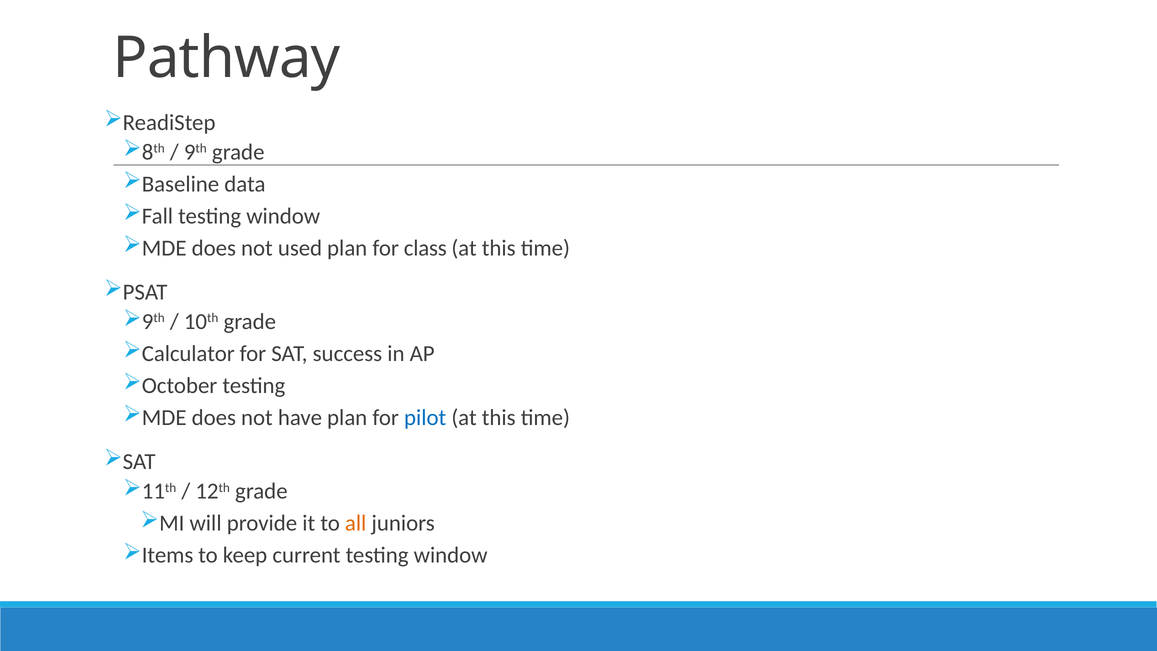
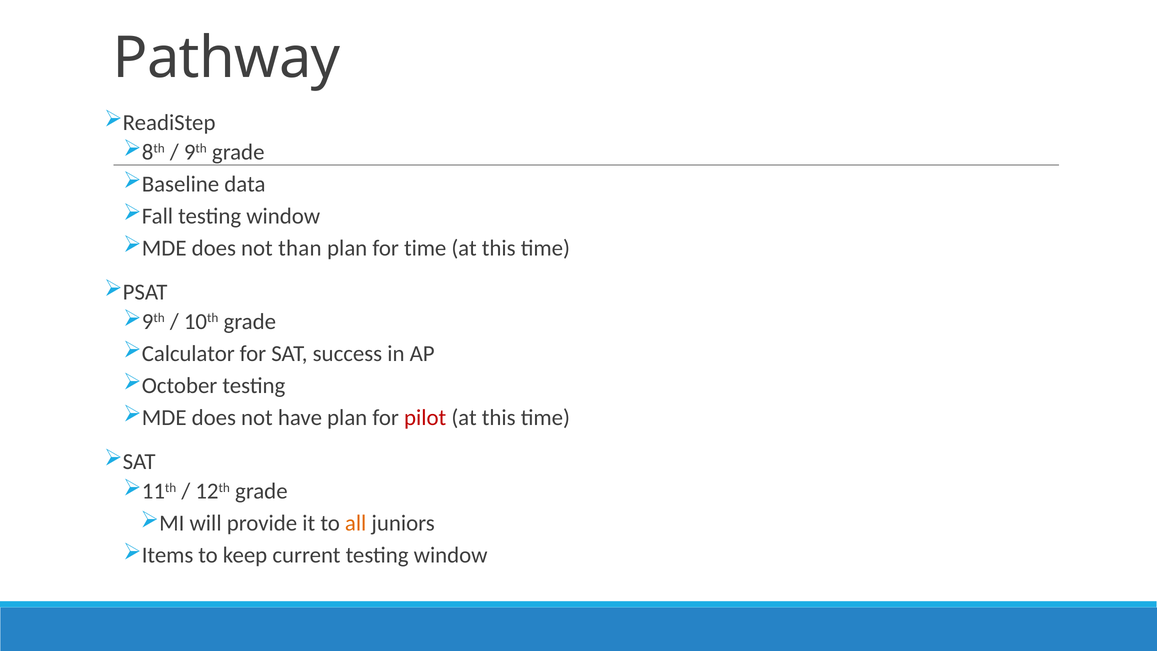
used: used -> than (300, 248)
for class: class -> time (425, 248)
pilot colour: blue -> red (425, 418)
